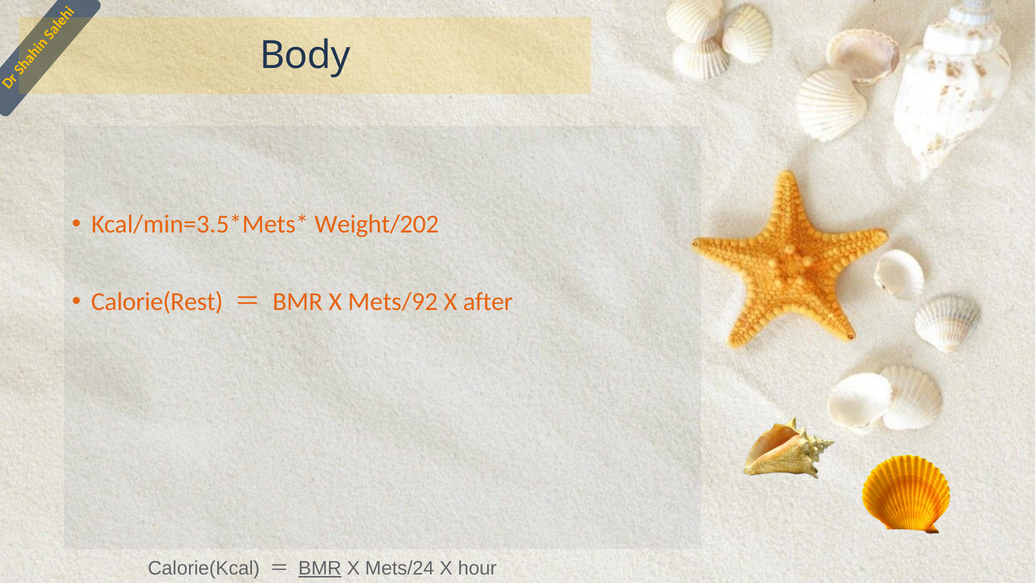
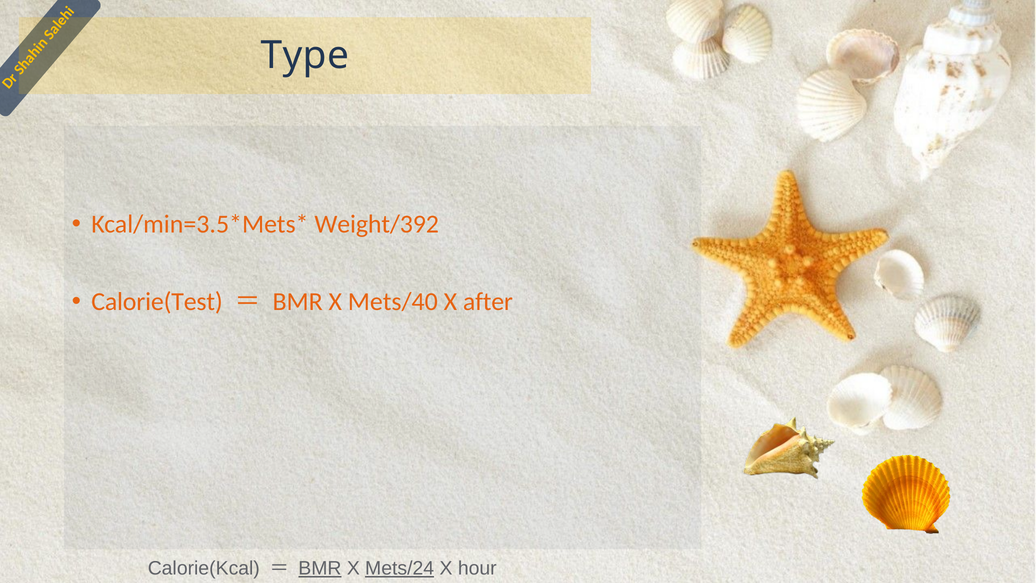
Body: Body -> Type (305, 55)
Weight/202: Weight/202 -> Weight/392 (377, 224)
Calorie(Rest: Calorie(Rest -> Calorie(Test (157, 302)
Mets/92: Mets/92 -> Mets/40 (393, 302)
Mets/24 underline: none -> present (400, 568)
